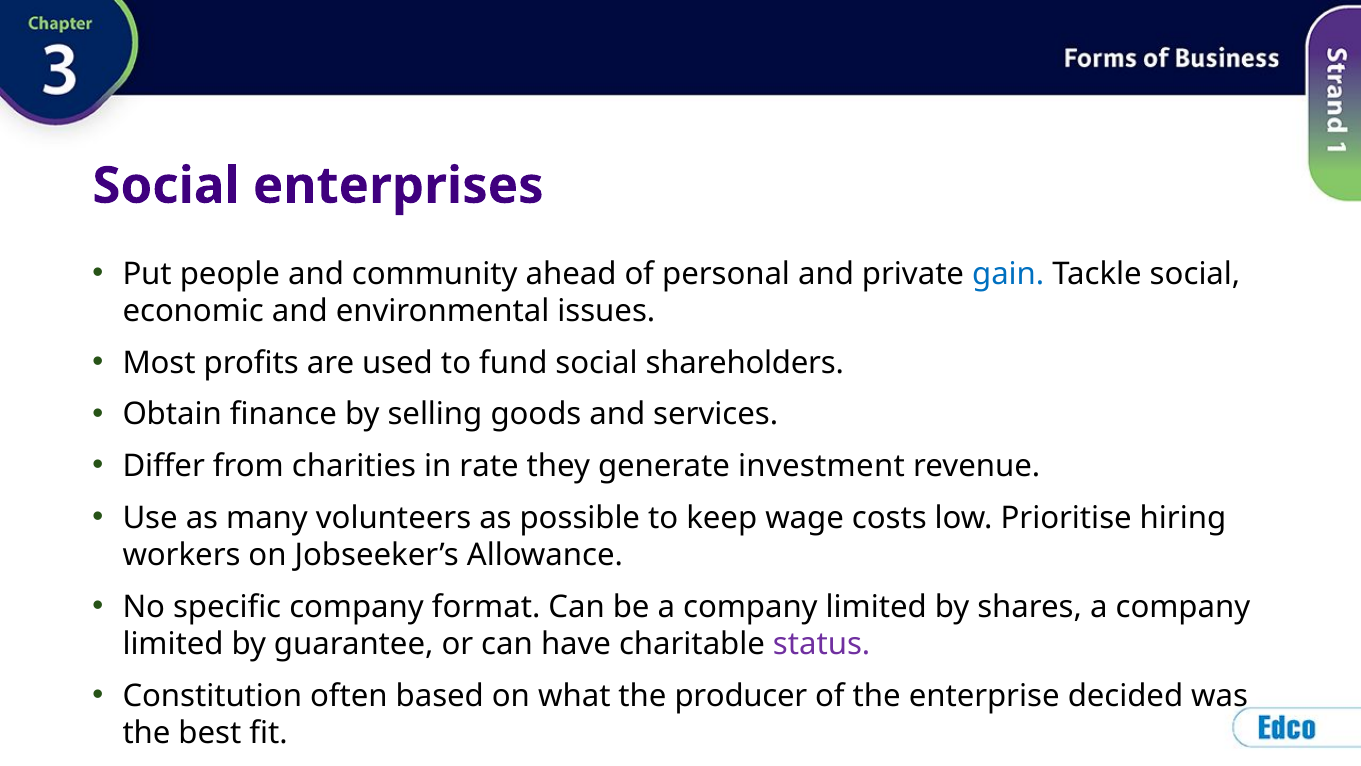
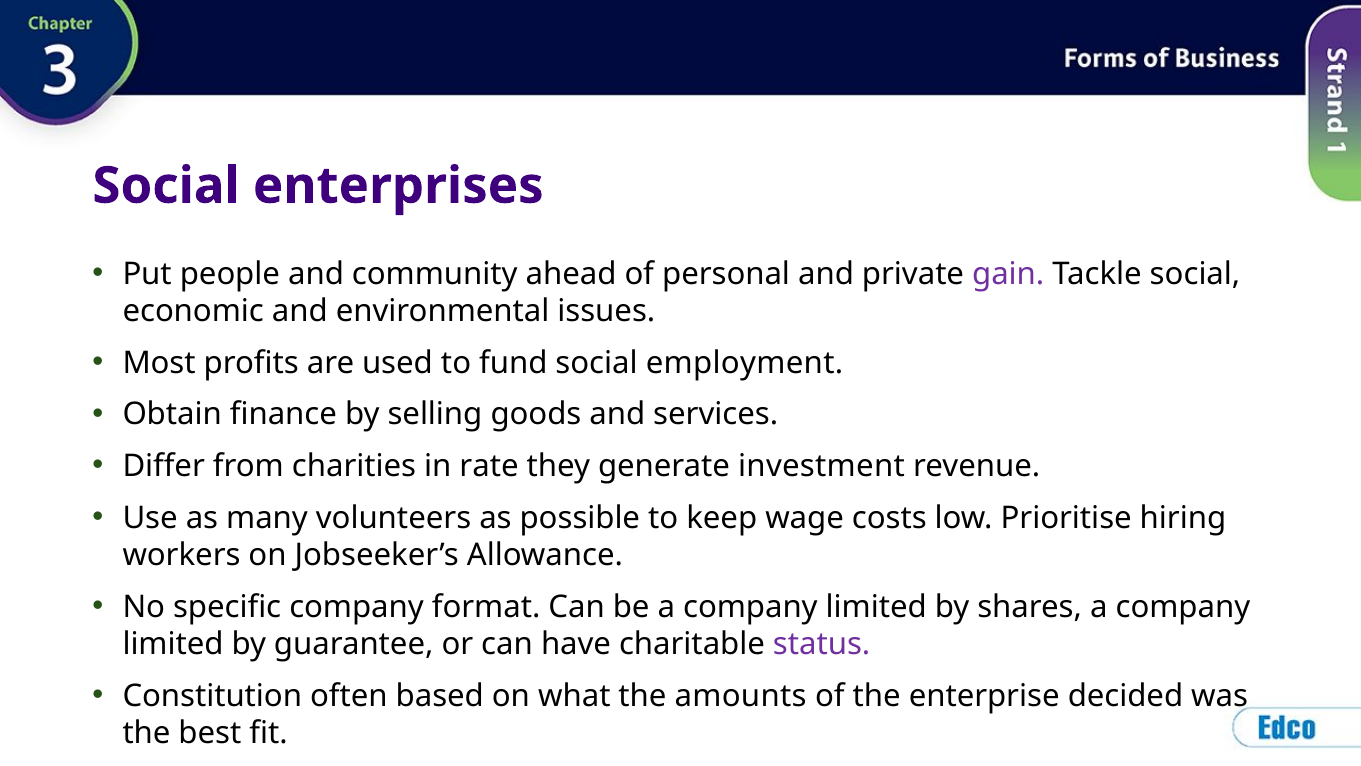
gain colour: blue -> purple (1008, 274)
shareholders: shareholders -> employment (745, 363)
producer: producer -> amounts (741, 696)
